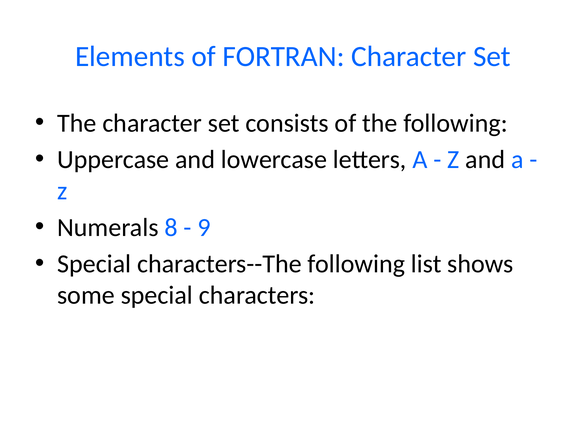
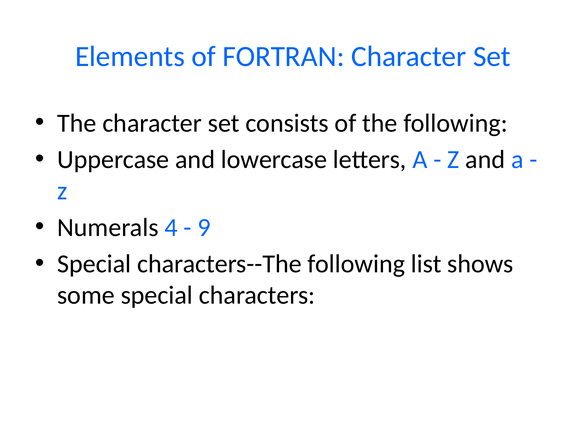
8: 8 -> 4 (171, 227)
